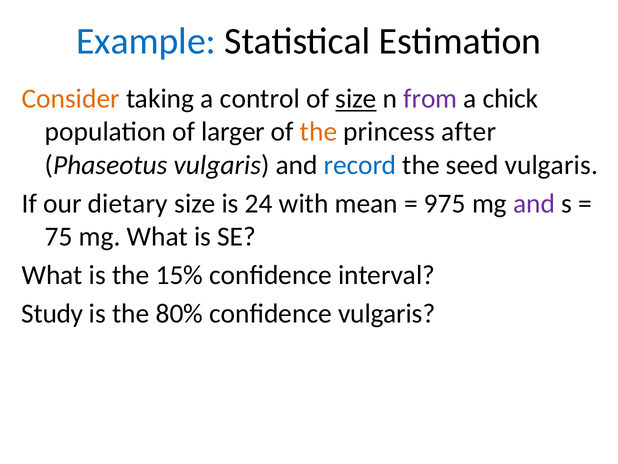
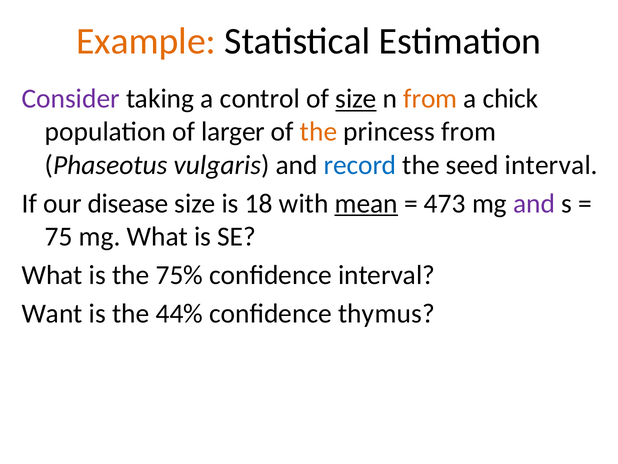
Example colour: blue -> orange (146, 41)
Consider colour: orange -> purple (71, 99)
from colour: purple -> orange (430, 99)
princess after: after -> from (469, 132)
seed vulgaris: vulgaris -> interval (551, 165)
dietary: dietary -> disease (128, 203)
24: 24 -> 18 (259, 203)
mean underline: none -> present (366, 203)
975: 975 -> 473 (445, 203)
15%: 15% -> 75% (179, 275)
Study: Study -> Want (52, 313)
80%: 80% -> 44% (179, 313)
confidence vulgaris: vulgaris -> thymus (386, 313)
